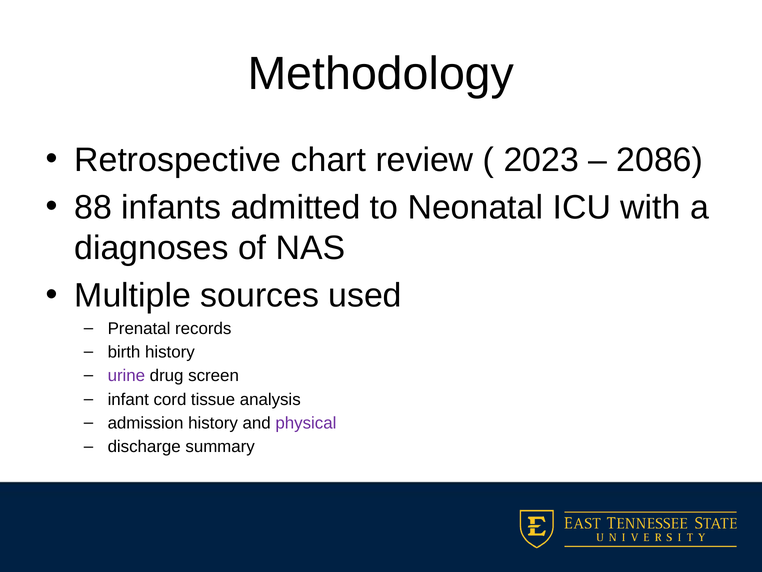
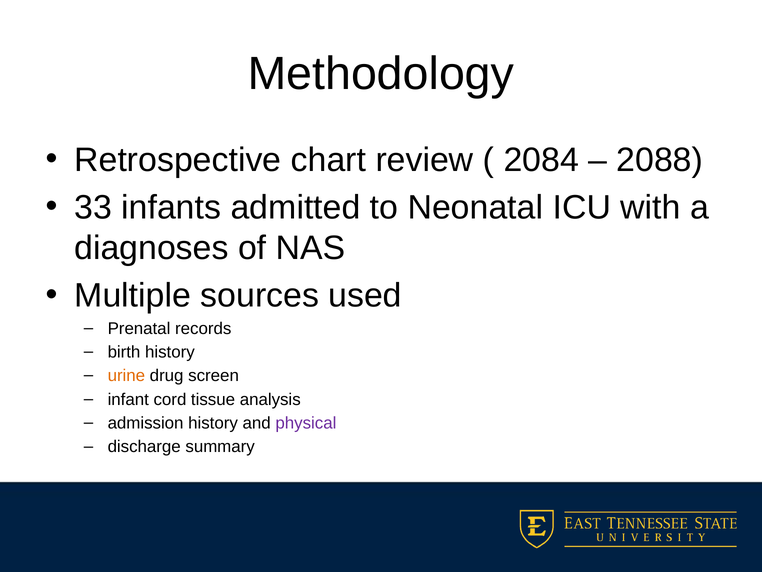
2023: 2023 -> 2084 (541, 160)
2086: 2086 -> 2088 (660, 160)
88: 88 -> 33 (93, 207)
urine colour: purple -> orange (126, 375)
